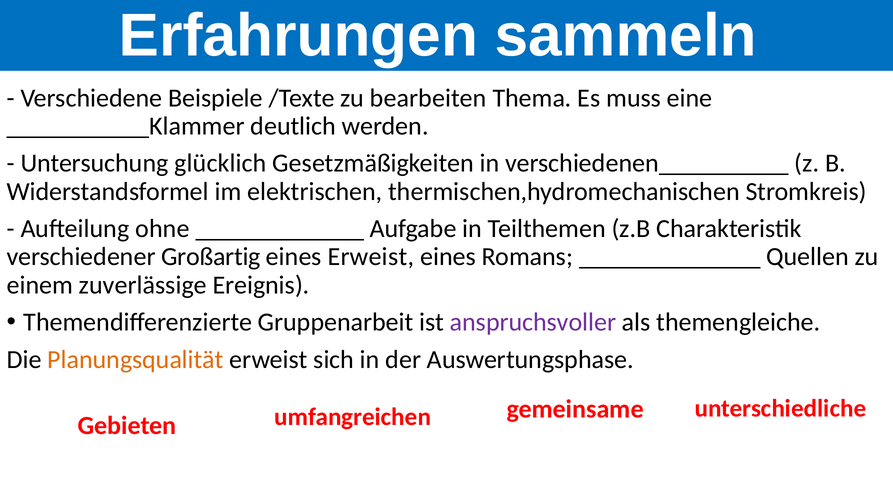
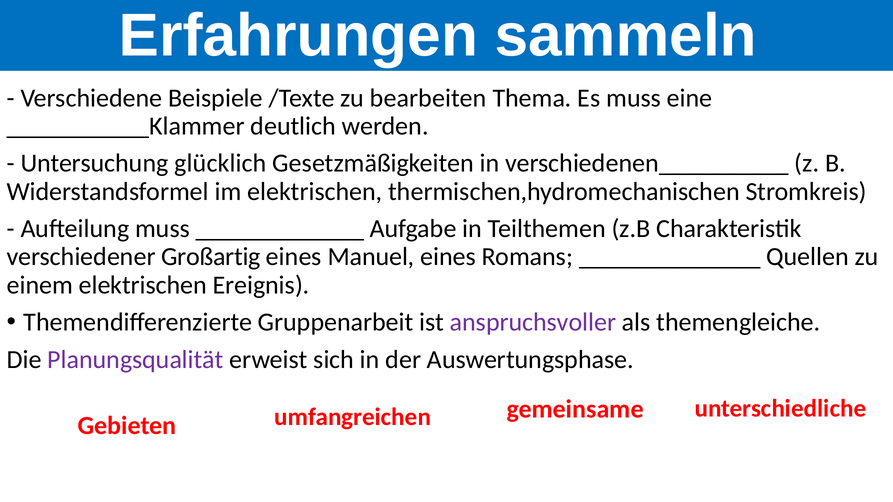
Aufteilung ohne: ohne -> muss (163, 229)
eines Erweist: Erweist -> Manuel (371, 257)
einem zuverlässige: zuverlässige -> elektrischen (143, 285)
Planungsqualität colour: orange -> purple (135, 360)
